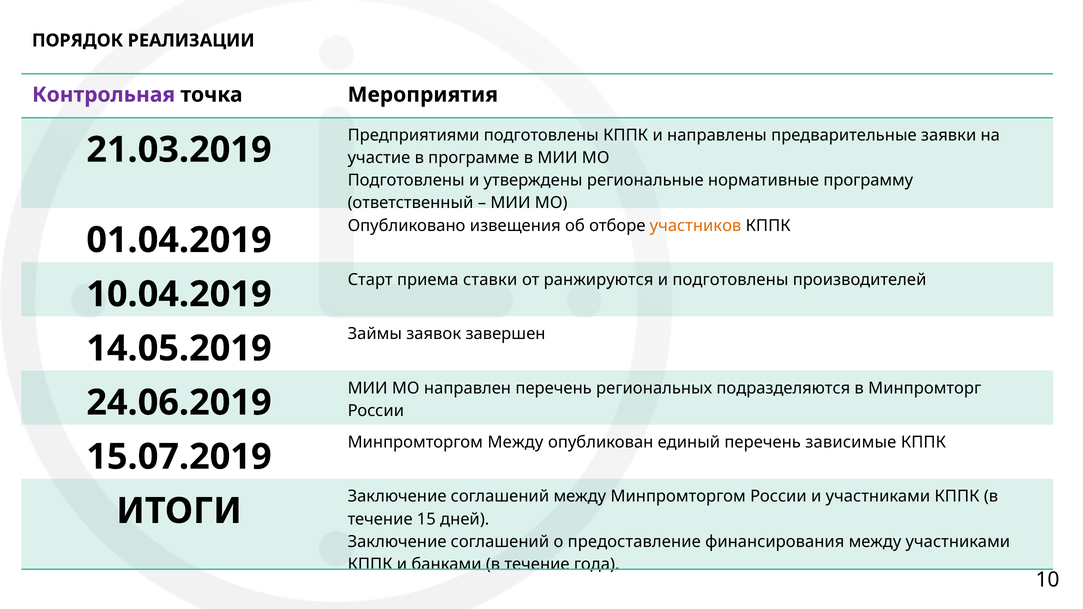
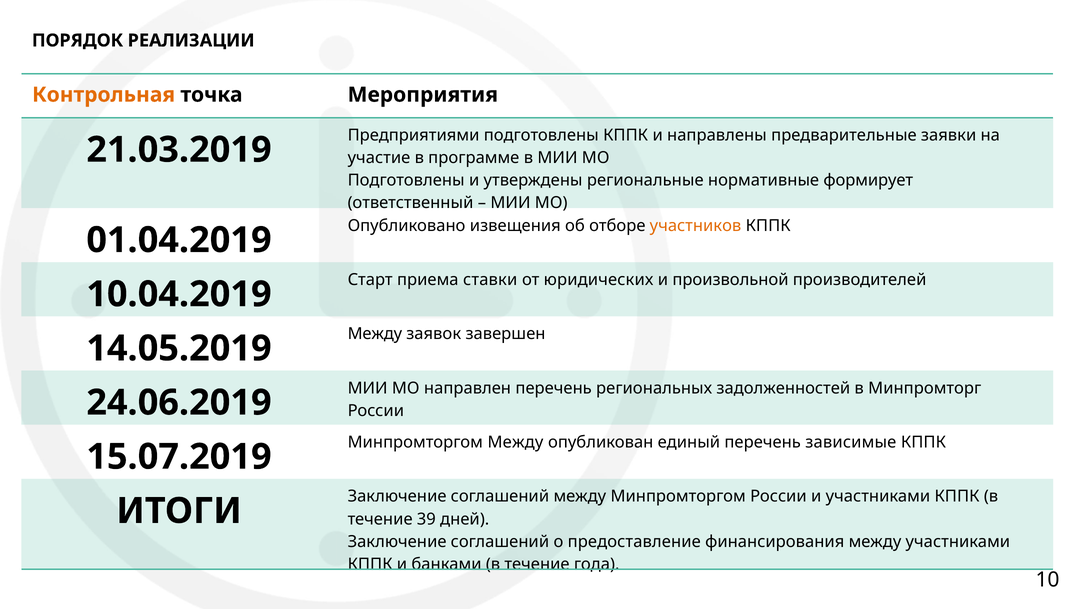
Контрольная colour: purple -> orange (104, 95)
программу: программу -> формирует (868, 180)
ранжируются: ранжируются -> юридических (599, 280)
и подготовлены: подготовлены -> произвольной (730, 280)
Займы: Займы -> Между (375, 334)
подразделяются: подразделяются -> задолженностей (783, 388)
15: 15 -> 39 (426, 519)
